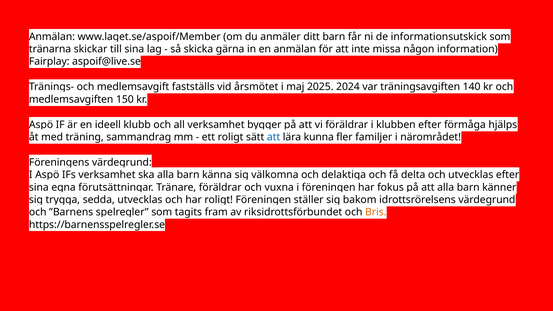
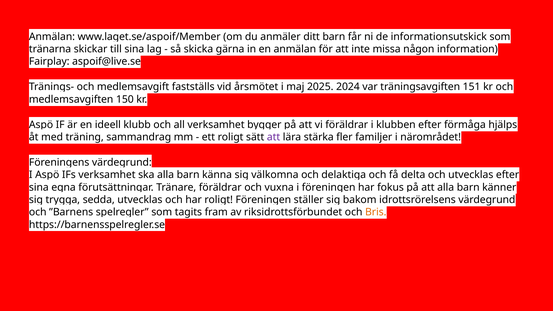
140: 140 -> 151 (472, 87)
att colour: blue -> purple (274, 137)
kunna: kunna -> stärka (319, 137)
